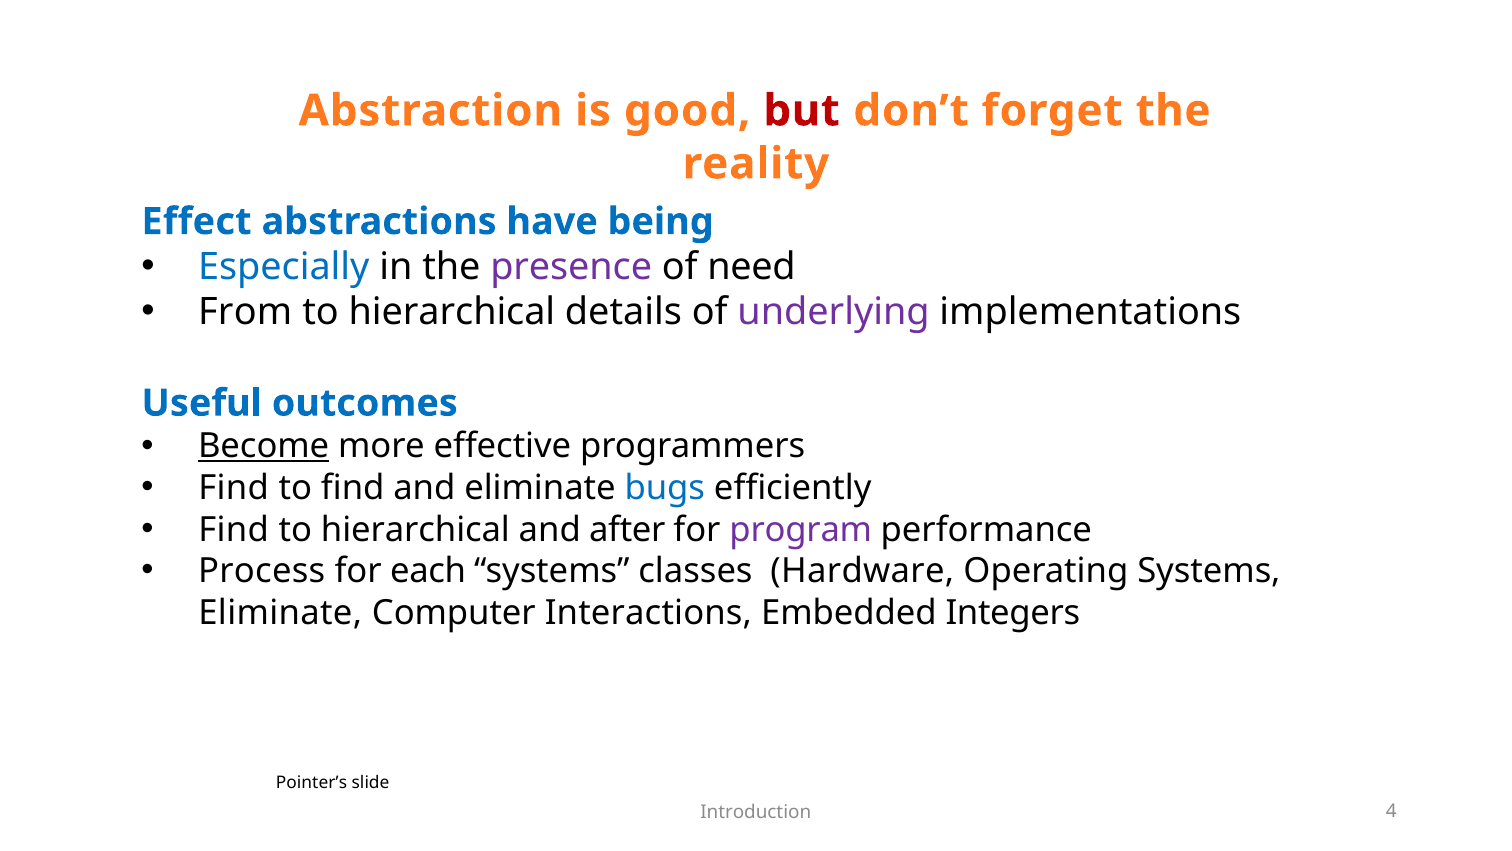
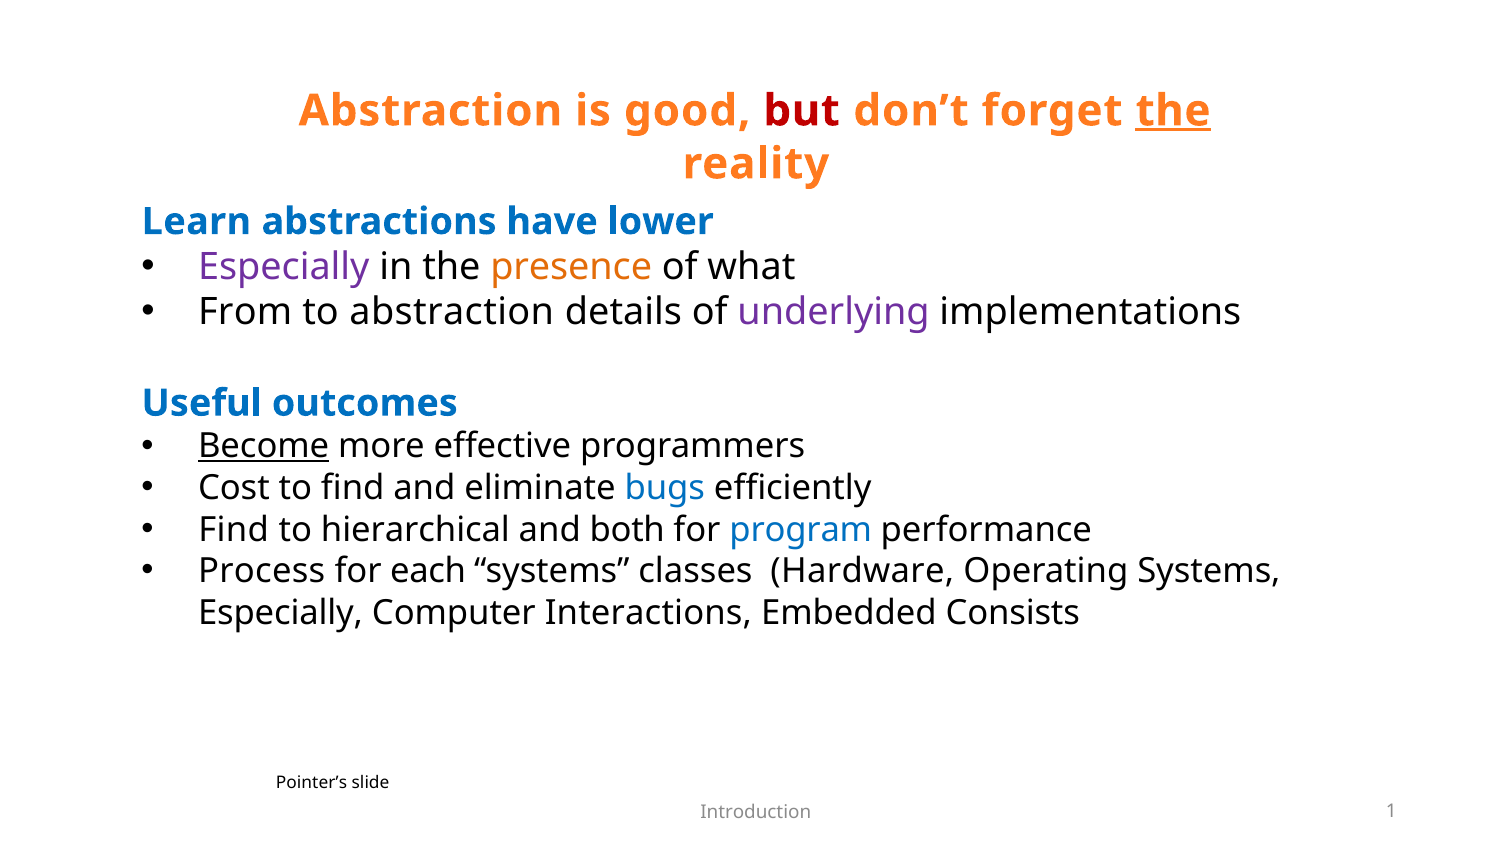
the underline: none -> present (1173, 111)
Effect: Effect -> Learn (196, 222)
being: being -> lower (661, 222)
Especially colour: blue -> purple (284, 267)
presence colour: purple -> orange (571, 267)
need: need -> what (751, 267)
hierarchical: hierarchical -> abstraction (452, 312)
Find: Find -> Cost (234, 488)
after: after -> both (627, 529)
program colour: purple -> blue (801, 529)
Eliminate: Eliminate -> Especially (281, 612)
Integers: Integers -> Consists (1013, 612)
4: 4 -> 1 (1391, 811)
